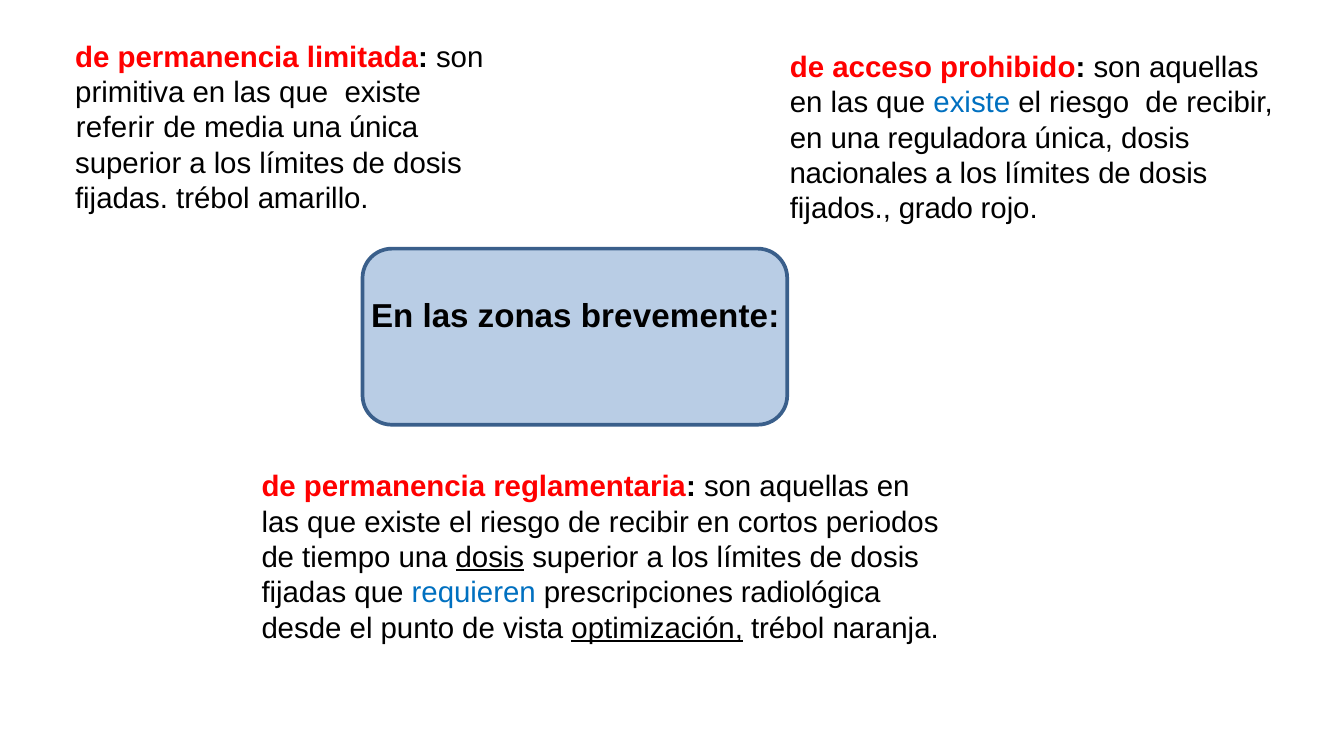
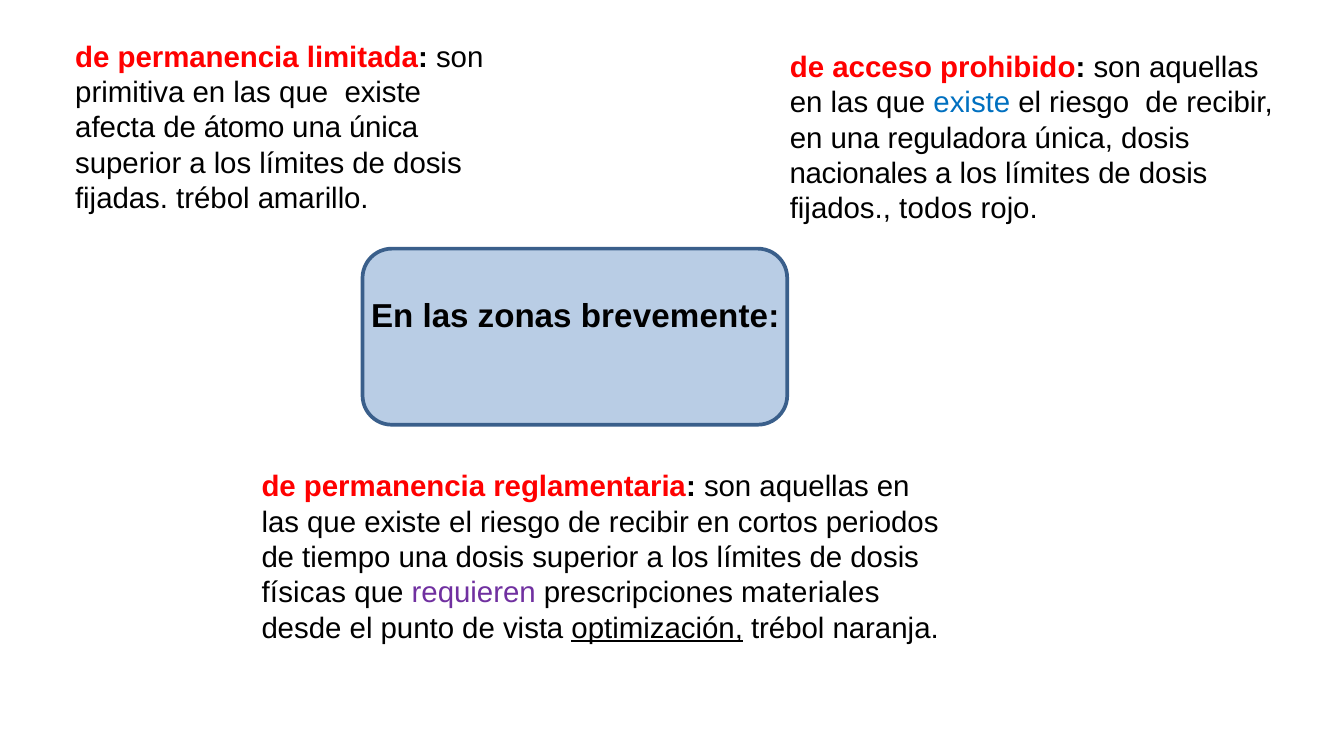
referir: referir -> afecta (115, 128)
media: media -> átomo (244, 128)
grado: grado -> todos (936, 209)
dosis underline: present -> none (490, 558)
fijadas: fijadas -> físicas (304, 593)
requieren colour: blue -> purple (474, 593)
radiológica: radiológica -> materiales (810, 593)
